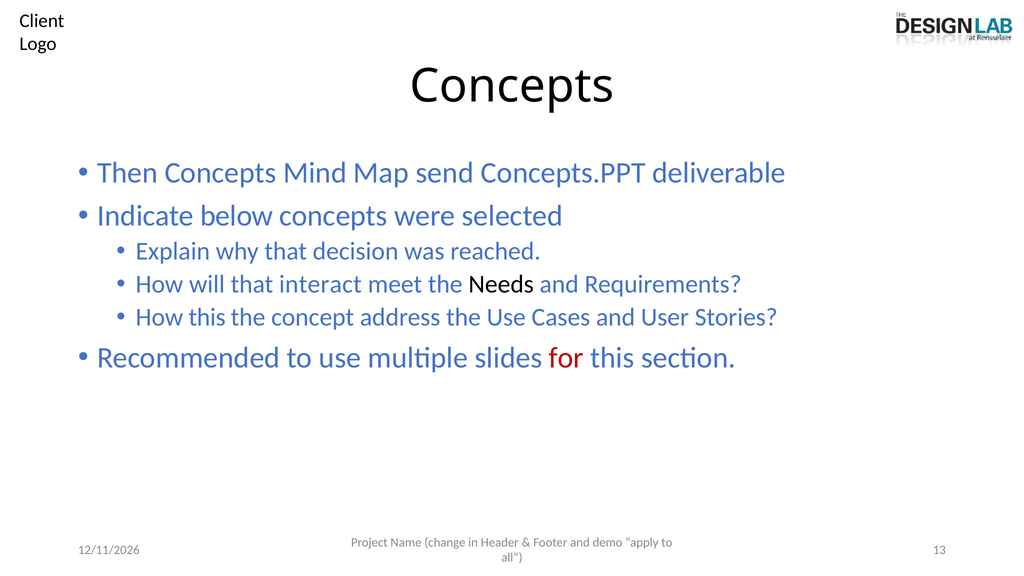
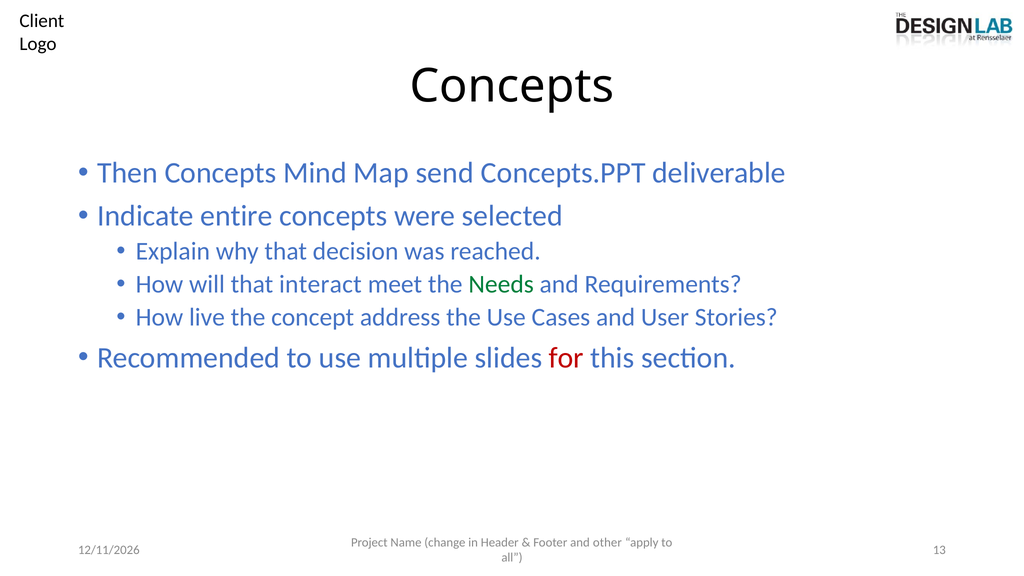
below: below -> entire (237, 216)
Needs colour: black -> green (501, 284)
How this: this -> live (207, 317)
demo: demo -> other (607, 542)
